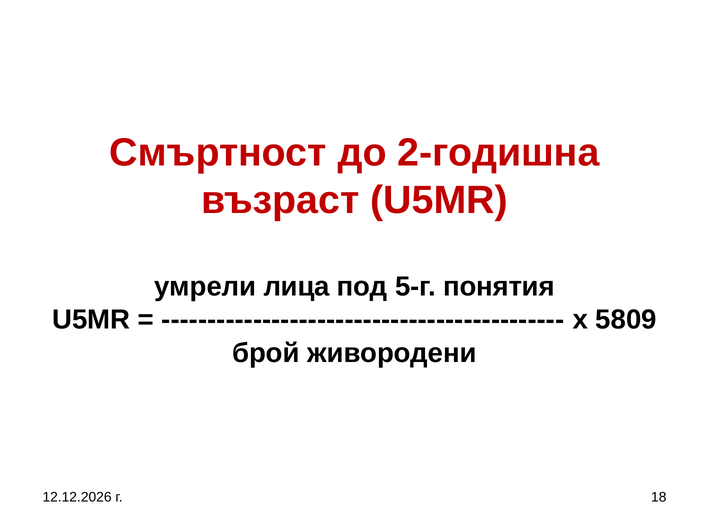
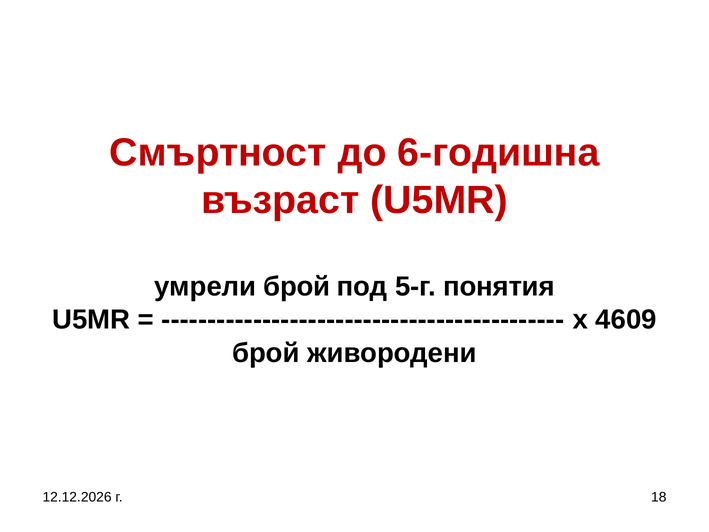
2-годишна: 2-годишна -> 6-годишна (498, 153)
умрели лица: лица -> брой (297, 287)
5809: 5809 -> 4609 (626, 320)
